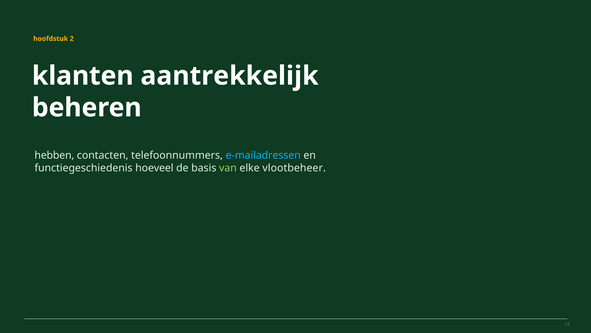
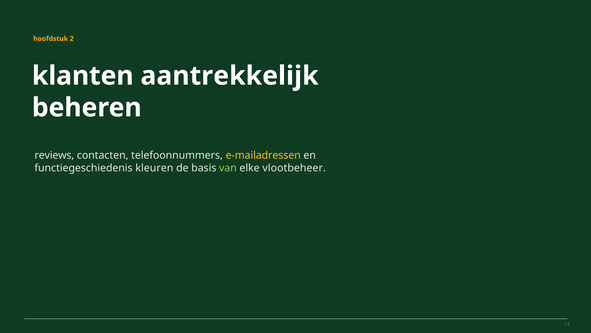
hebben: hebben -> reviews (54, 155)
e-mailadressen colour: light blue -> yellow (263, 155)
hoeveel: hoeveel -> kleuren (154, 168)
